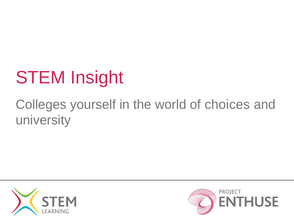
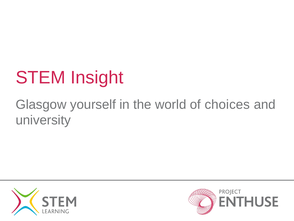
Colleges: Colleges -> Glasgow (41, 104)
